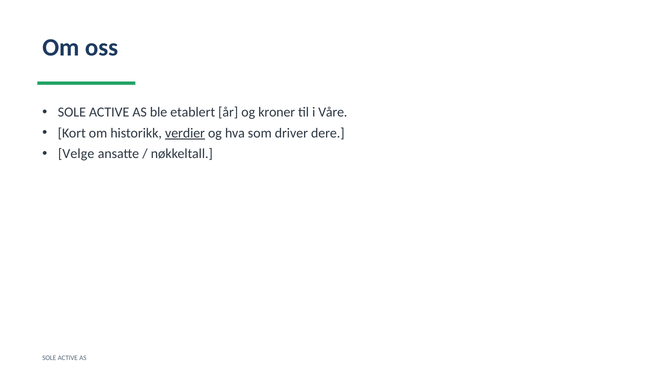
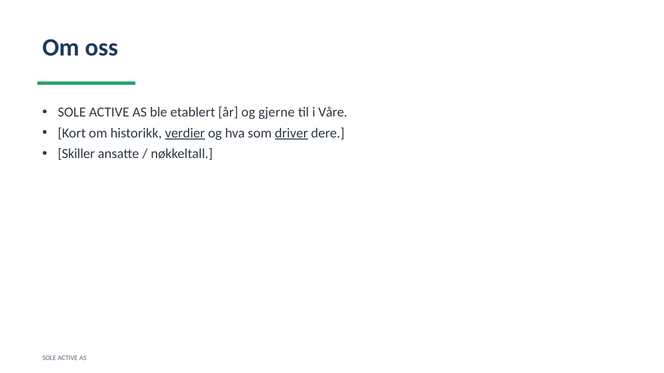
kroner: kroner -> gjerne (277, 112)
driver underline: none -> present (291, 133)
Velge: Velge -> Skiller (76, 154)
